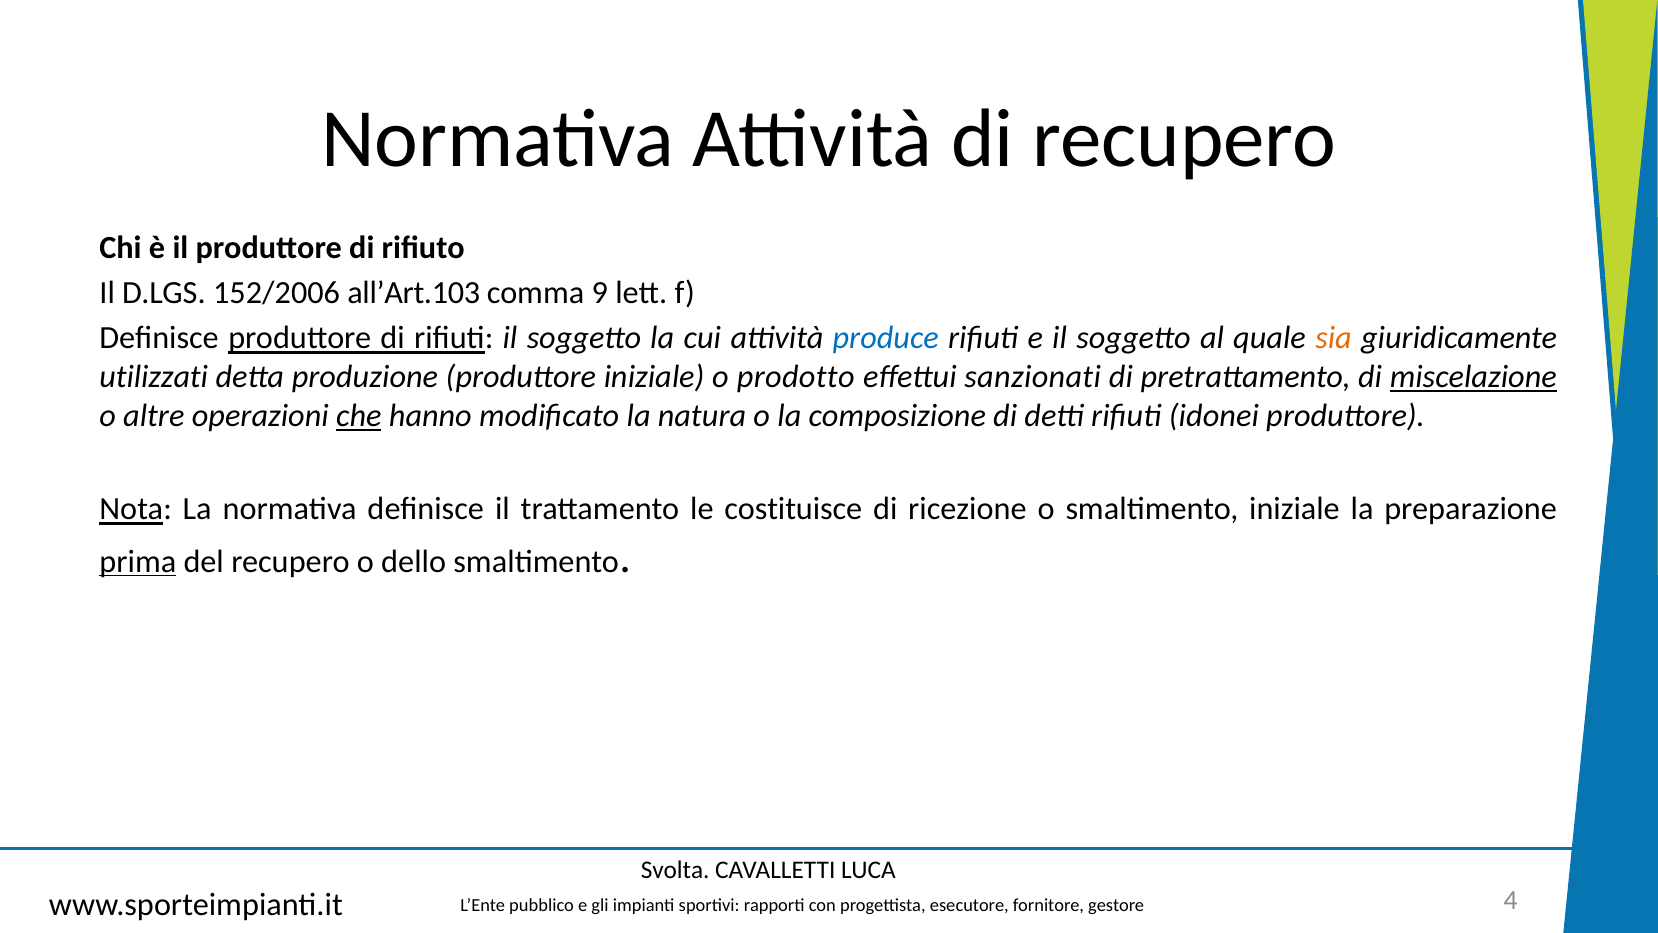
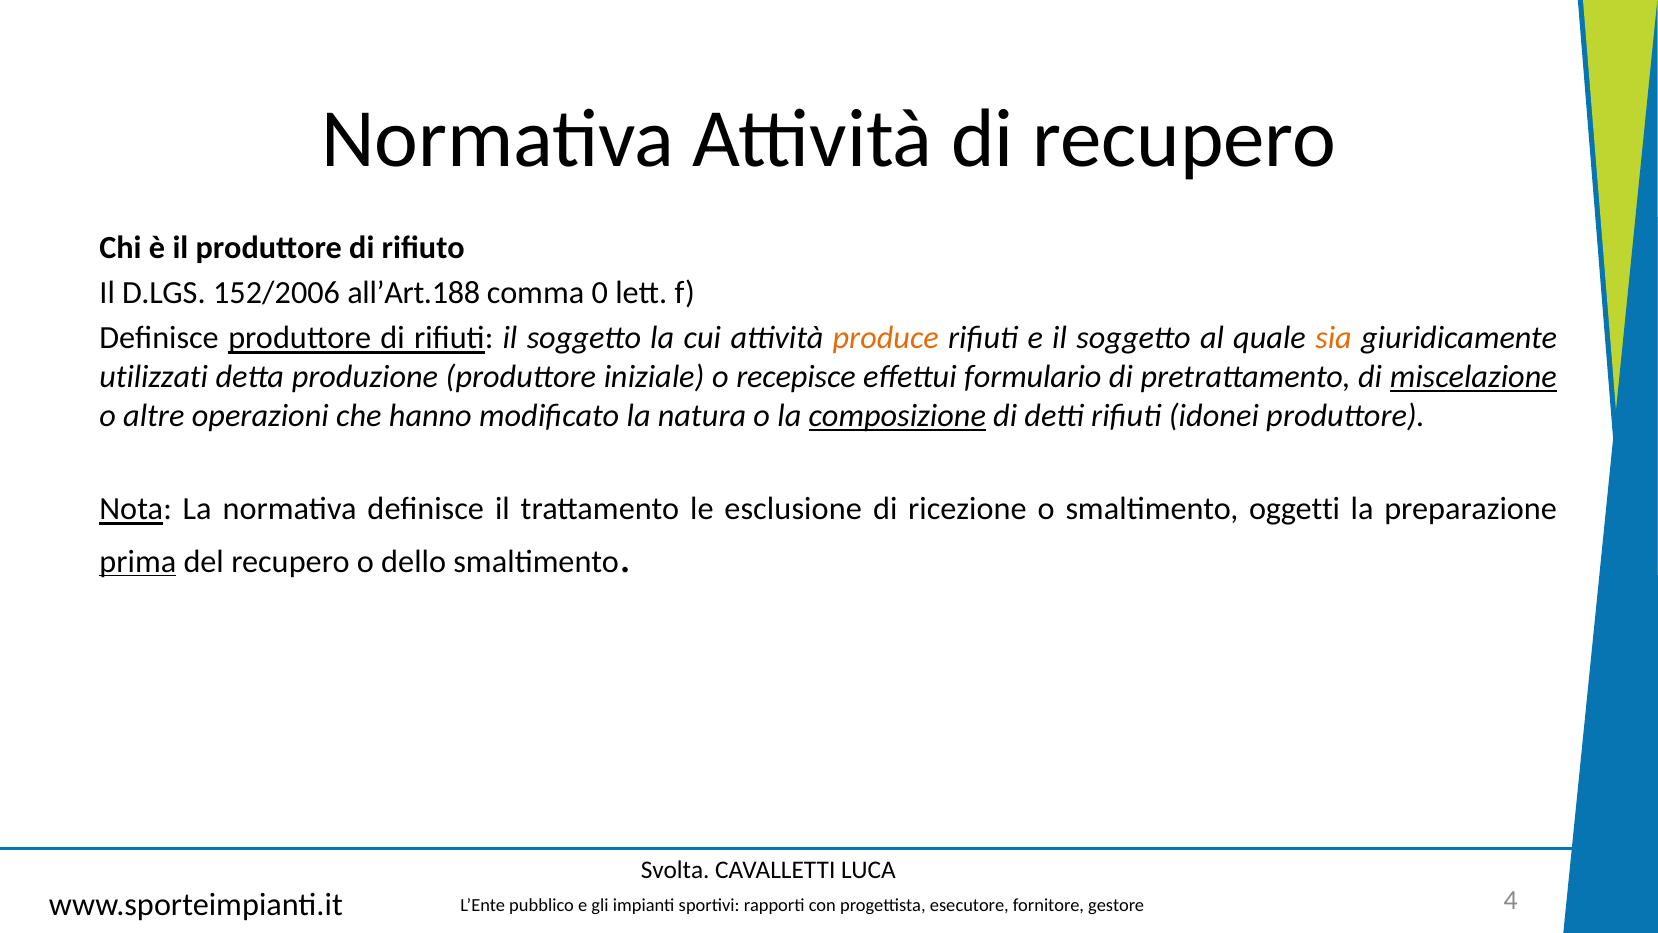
all’Art.103: all’Art.103 -> all’Art.188 (414, 293)
9: 9 -> 0 (600, 293)
produce colour: blue -> orange (886, 338)
prodotto: prodotto -> recepisce (796, 377)
sanzionati: sanzionati -> formulario (1033, 377)
che underline: present -> none (359, 416)
composizione underline: none -> present (897, 416)
costituisce: costituisce -> esclusione (793, 509)
smaltimento iniziale: iniziale -> oggetti (1295, 509)
